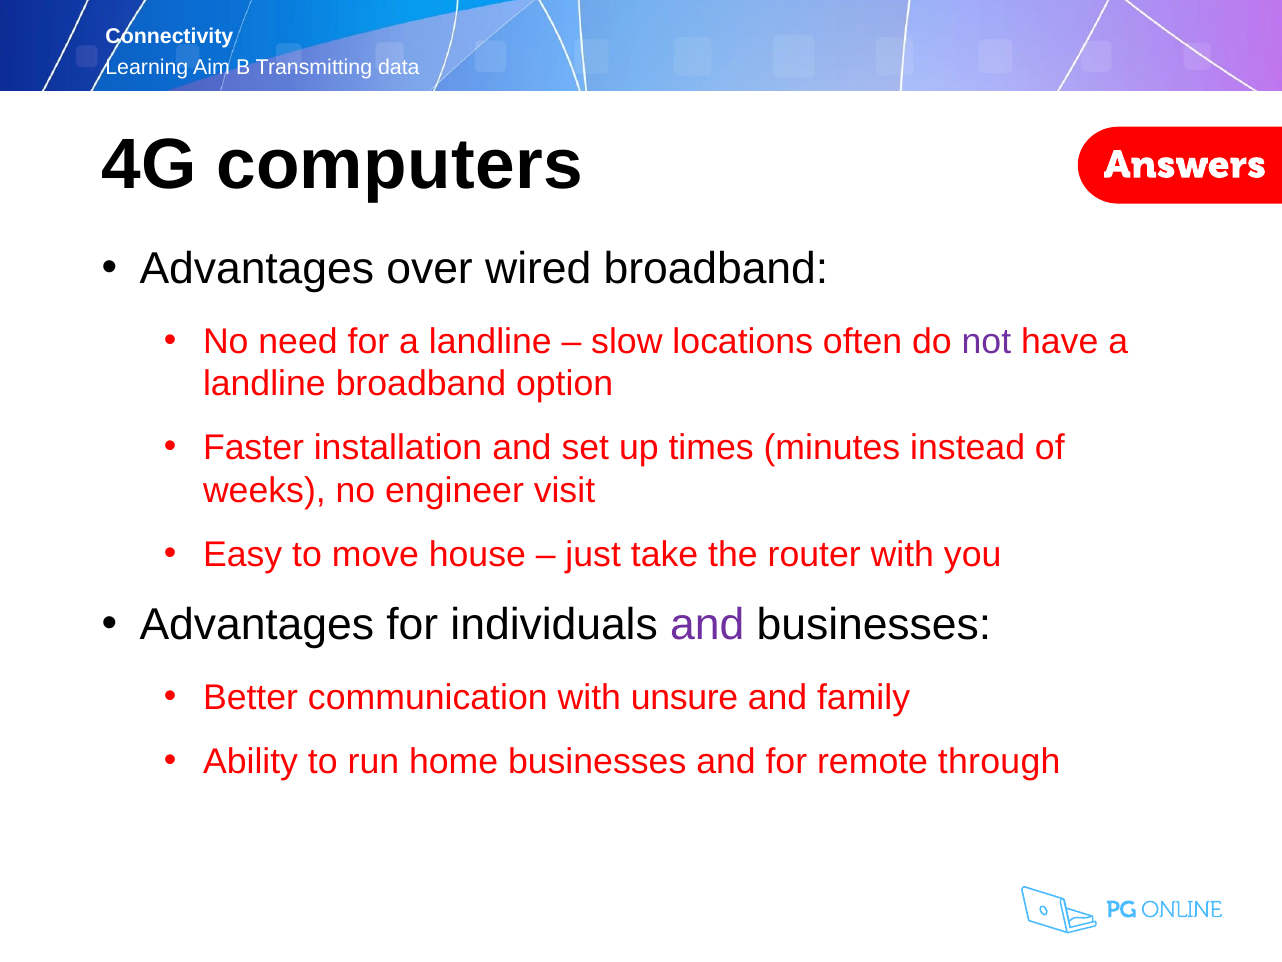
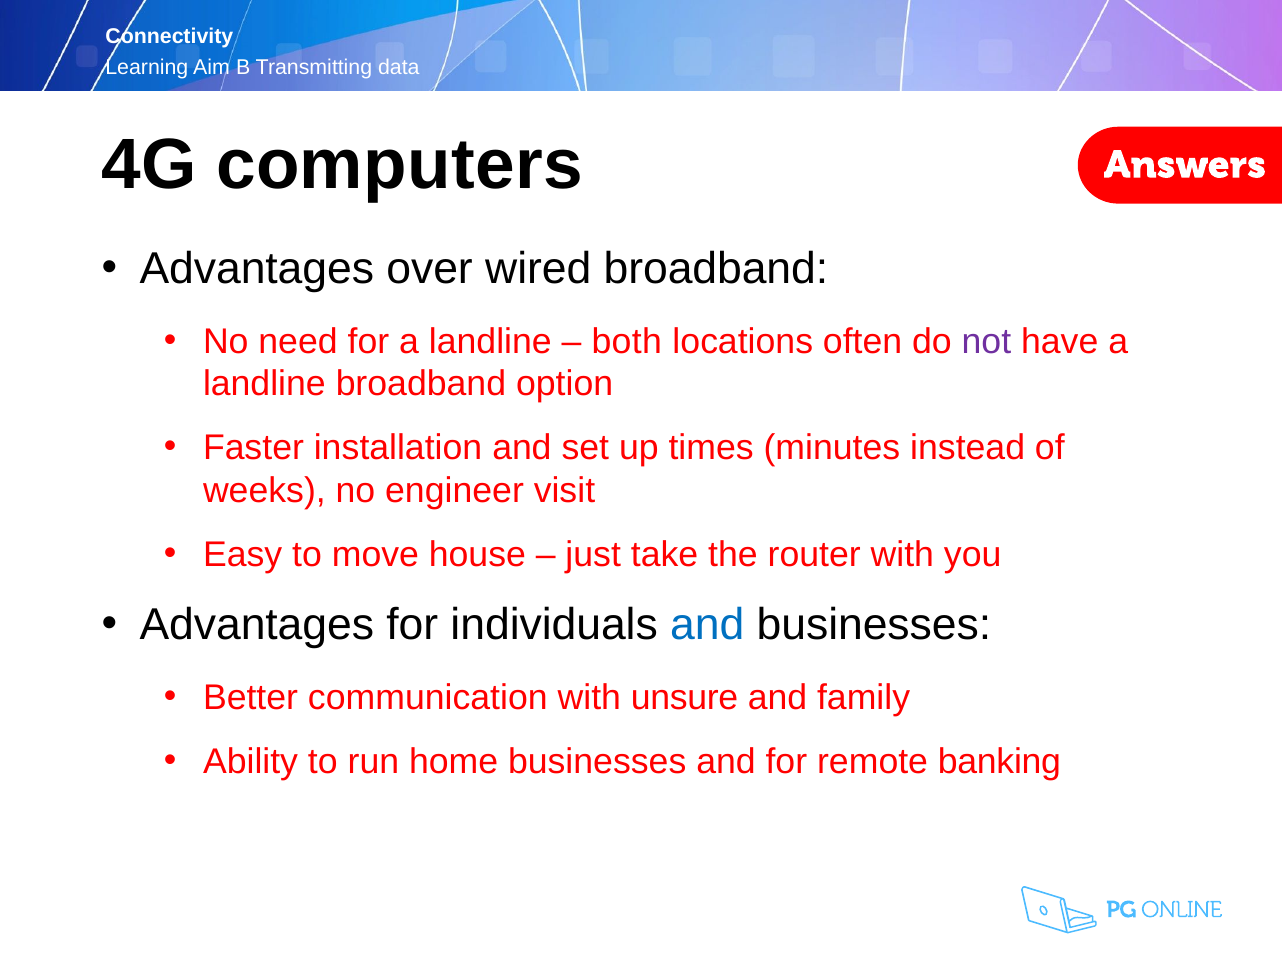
slow: slow -> both (627, 341)
and colour: purple -> blue (707, 625)
through: through -> banking (999, 761)
